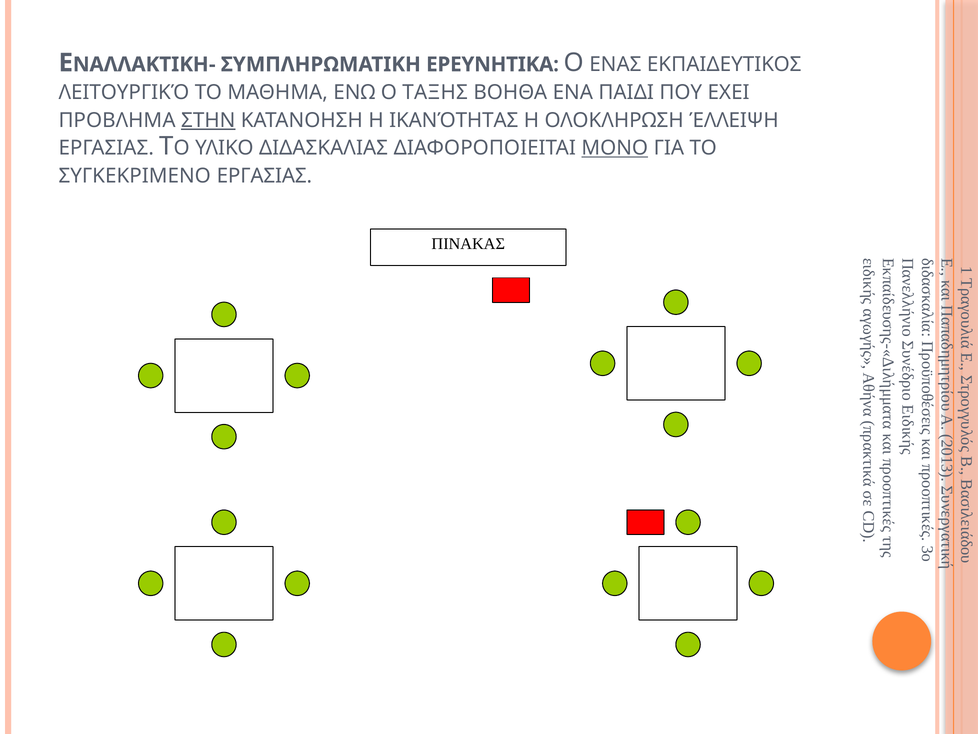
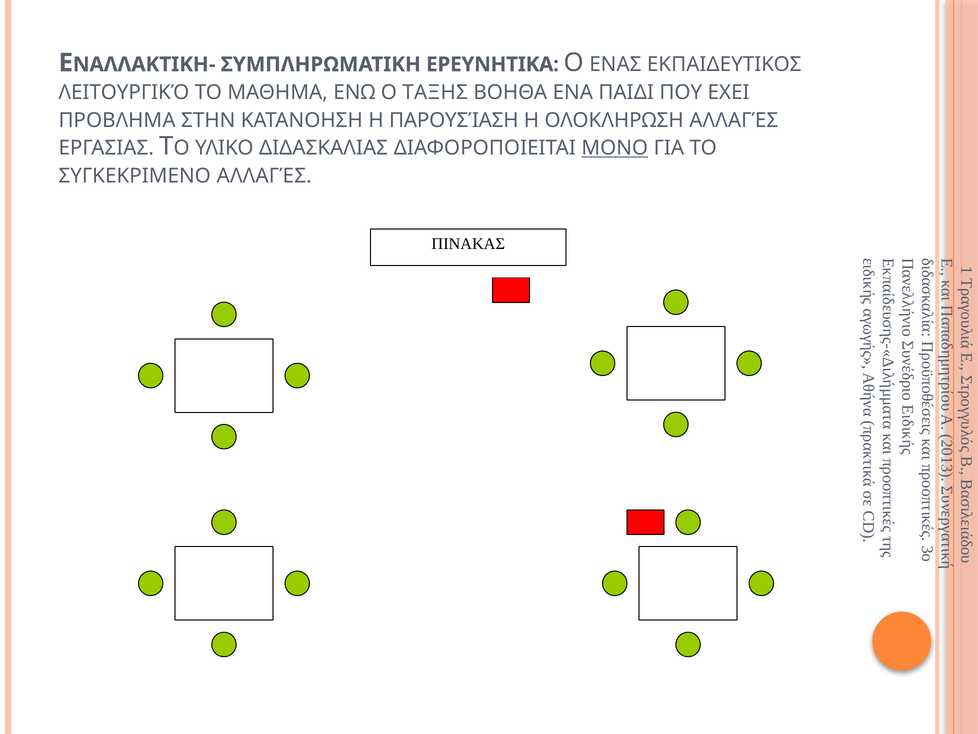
ΣΤΗΝ underline: present -> none (208, 120)
ΙΚΑΝΌΤΗΤΑΣ: ΙΚΑΝΌΤΗΤΑΣ -> ΠΑΡΟΥΣΊΑΣΗ (454, 120)
ΟΛΟΚΛΗΡΩΣΗ ΈΛΛΕΙΨΗ: ΈΛΛΕΙΨΗ -> ΑΛΛΑΓΈΣ (734, 120)
ΣΥΓΚΕΚΡΙΜΕΝΟ ΕΡΓΑΣΙΑΣ: ΕΡΓΑΣΙΑΣ -> ΑΛΛΑΓΈΣ (264, 176)
